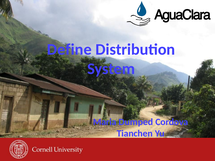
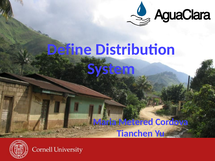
Dumped: Dumped -> Metered (136, 122)
